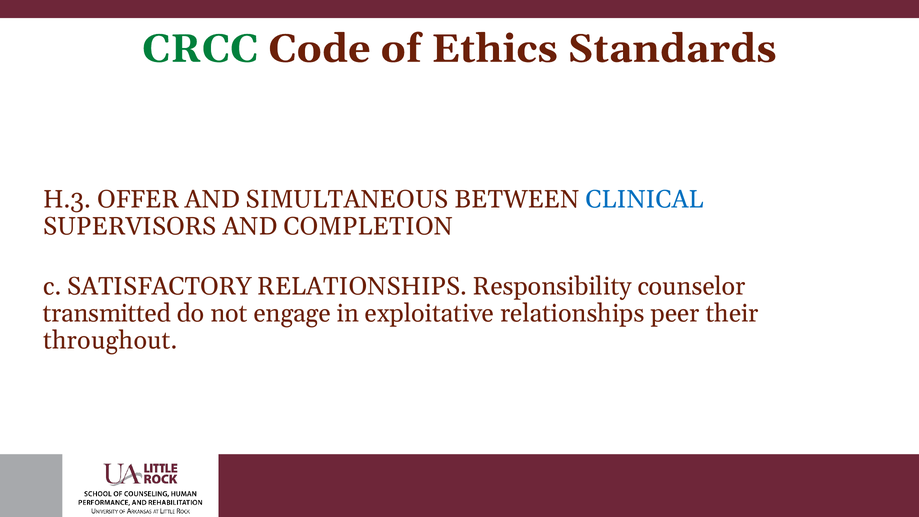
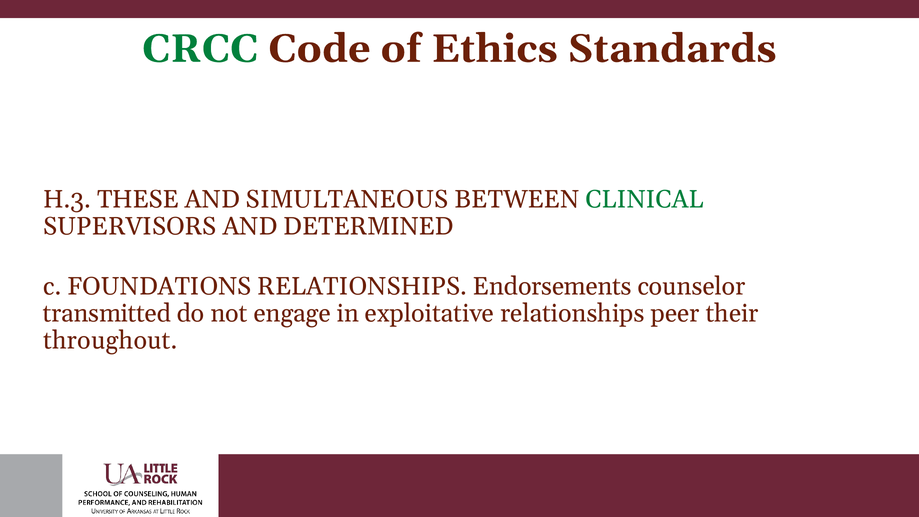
OFFER: OFFER -> THESE (138, 200)
CLINICAL colour: blue -> green (645, 200)
COMPLETION: COMPLETION -> DETERMINED (369, 227)
SATISFACTORY: SATISFACTORY -> FOUNDATIONS (159, 286)
Responsibility: Responsibility -> Endorsements (552, 286)
